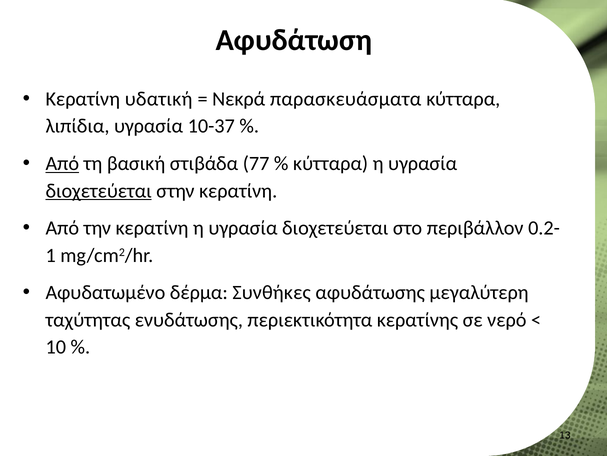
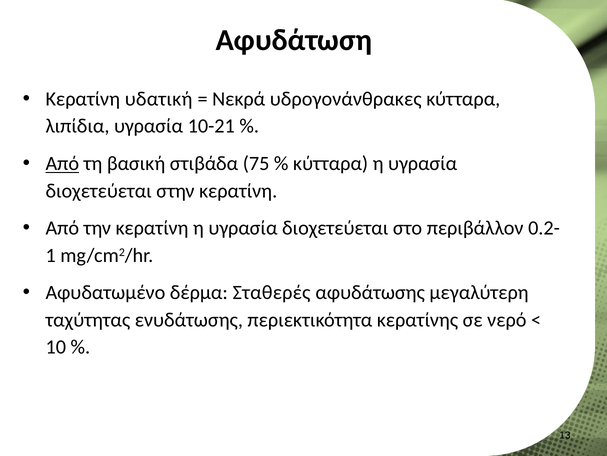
παρασκευάσματα: παρασκευάσματα -> υδρογονάνθρακες (346, 99)
10-37: 10-37 -> 10-21 (211, 126)
77: 77 -> 75 (256, 163)
διοχετεύεται underline: present -> none (99, 191)
Συνθήκες: Συνθήκες -> Σταθερές (272, 292)
